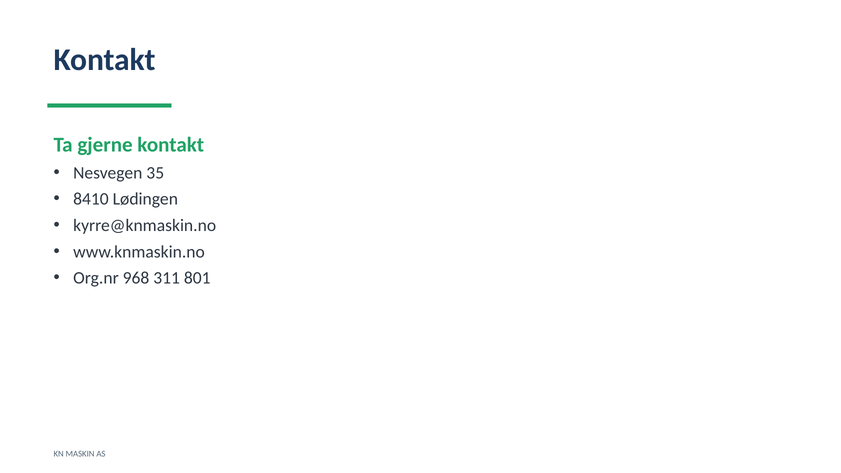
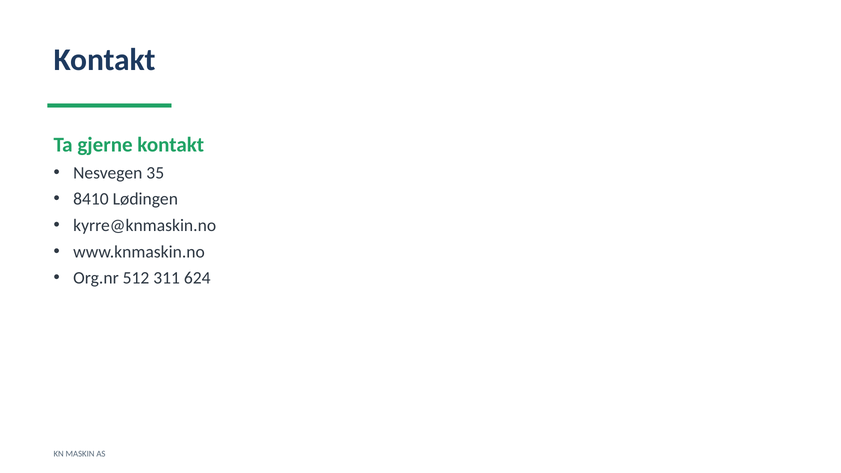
968: 968 -> 512 (136, 278)
801: 801 -> 624 (197, 278)
